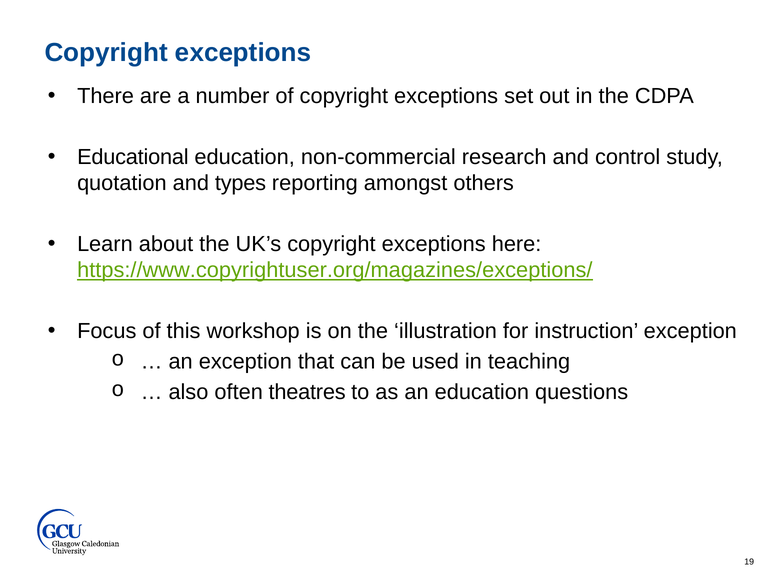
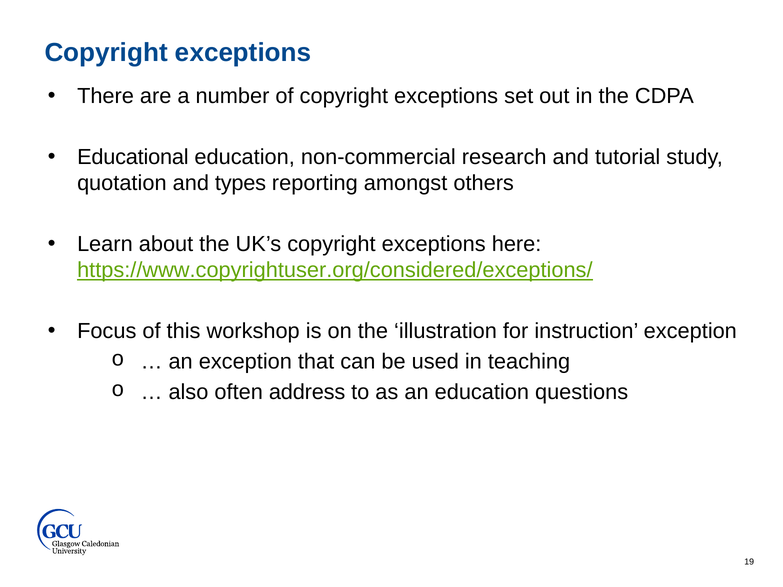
control: control -> tutorial (628, 157)
https://www.copyrightuser.org/magazines/exceptions/: https://www.copyrightuser.org/magazines/exceptions/ -> https://www.copyrightuser.org/considered/exceptions/ (335, 270)
theatres: theatres -> address (307, 392)
